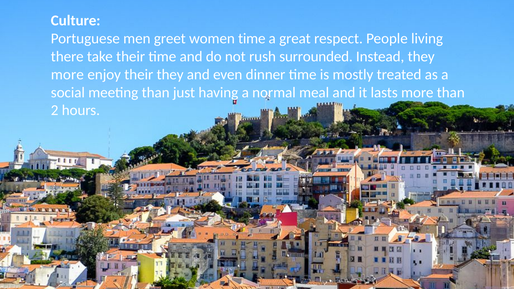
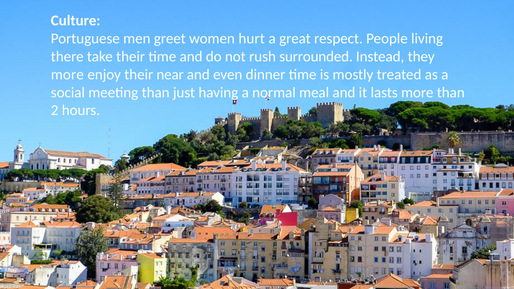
women time: time -> hurt (252, 38)
their they: they -> near (170, 74)
